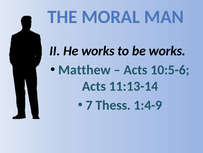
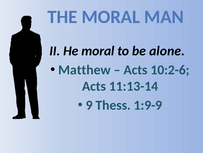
He works: works -> moral (98, 51)
be works: works -> alone (167, 51)
10:5-6: 10:5-6 -> 10:2-6 (170, 70)
7: 7 -> 9 (89, 105)
1:4-9: 1:4-9 -> 1:9-9 (148, 105)
